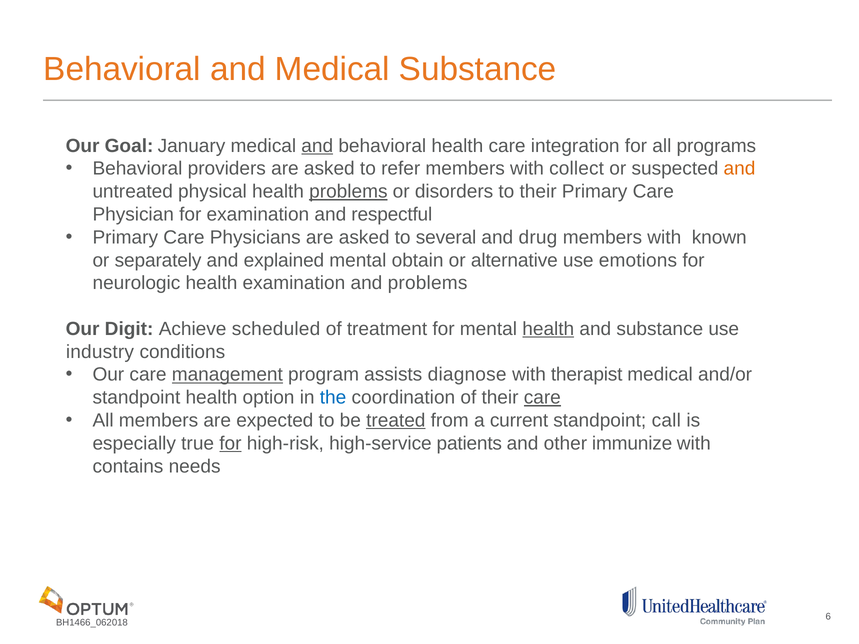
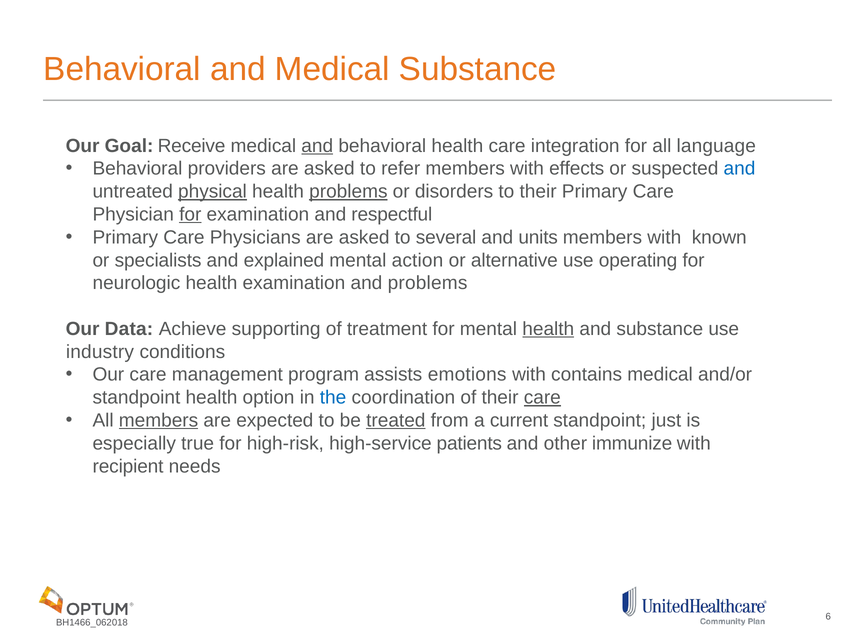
January: January -> Receive (192, 146)
programs: programs -> language (716, 146)
collect: collect -> effects (577, 169)
and colour: orange -> blue (740, 169)
physical underline: none -> present (212, 192)
for underline: none -> present (190, 215)
drug: drug -> units (538, 237)
separately: separately -> specialists (158, 260)
obtain: obtain -> action (417, 260)
emotions: emotions -> operating (638, 260)
Digit: Digit -> Data (129, 329)
scheduled: scheduled -> supporting (276, 329)
management underline: present -> none (227, 375)
diagnose: diagnose -> emotions (467, 375)
therapist: therapist -> contains (587, 375)
members underline: none -> present (159, 421)
call: call -> just (666, 421)
for underline: present -> none (230, 443)
contains: contains -> recipient (128, 466)
